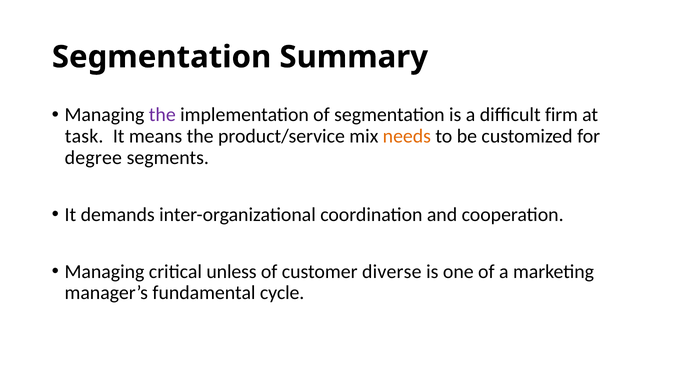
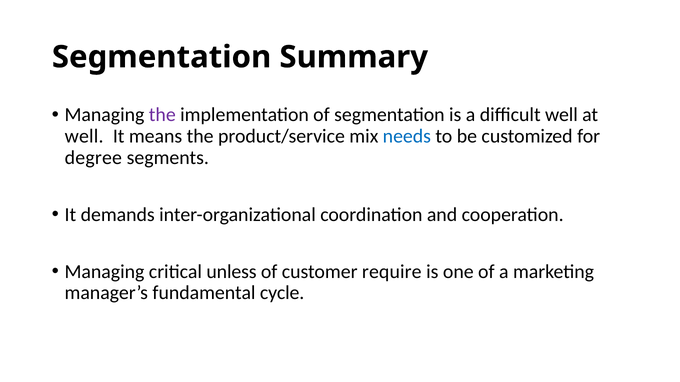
difficult firm: firm -> well (561, 115)
task: task -> well (84, 136)
needs colour: orange -> blue (407, 136)
diverse: diverse -> require (392, 272)
